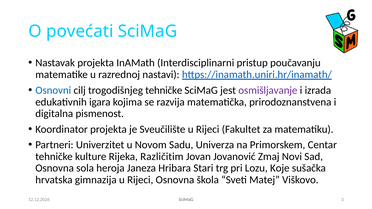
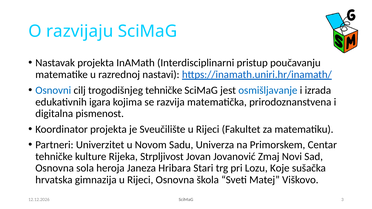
povećati: povećati -> razvijaju (80, 31)
osmišljavanje colour: purple -> blue (268, 90)
Različitim: Različitim -> Strpljivost (162, 157)
